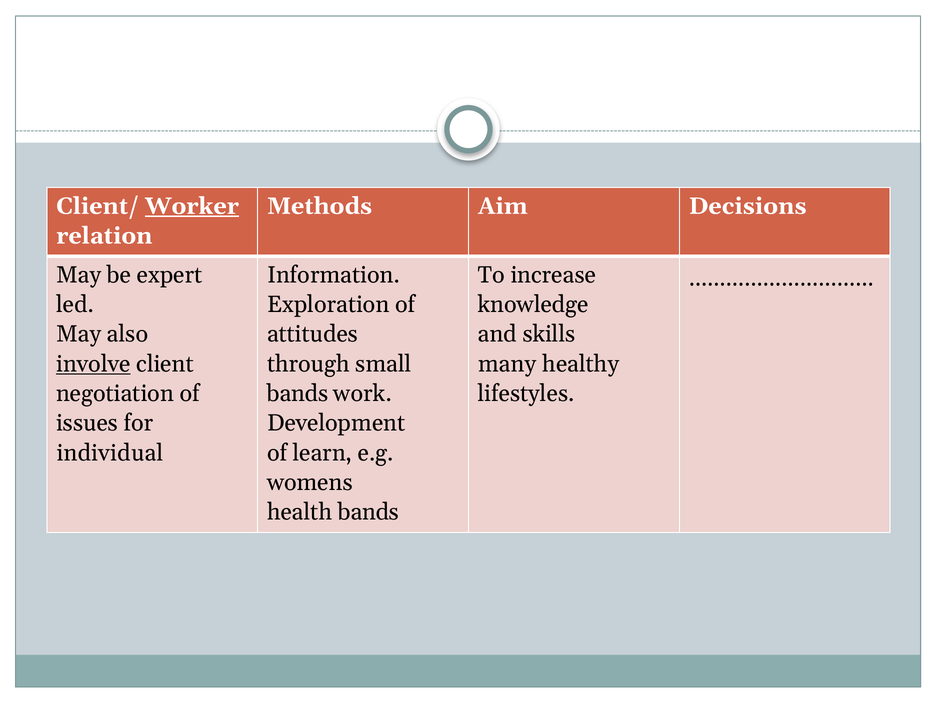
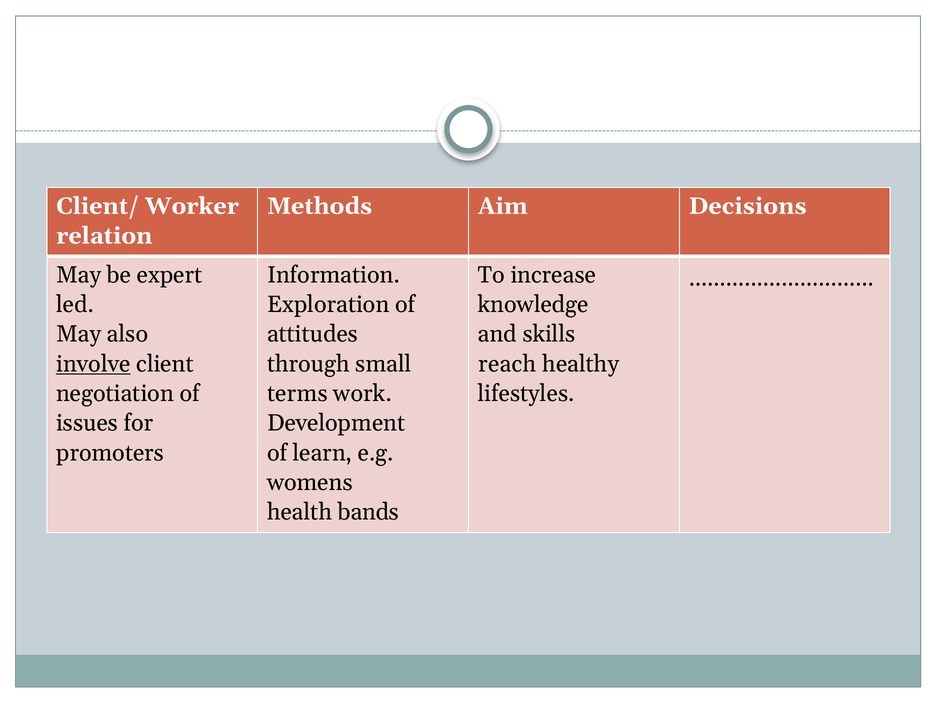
Worker underline: present -> none (192, 206)
many: many -> reach (507, 364)
bands: bands -> terms (297, 393)
individual: individual -> promoters (110, 453)
